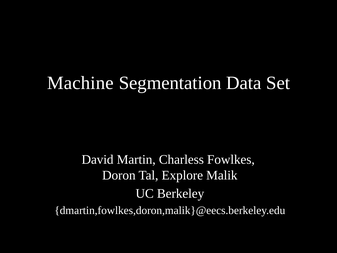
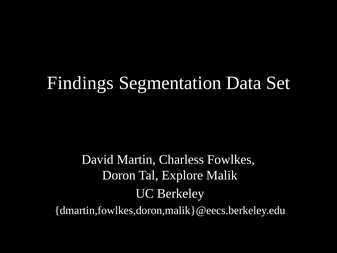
Machine: Machine -> Findings (80, 83)
